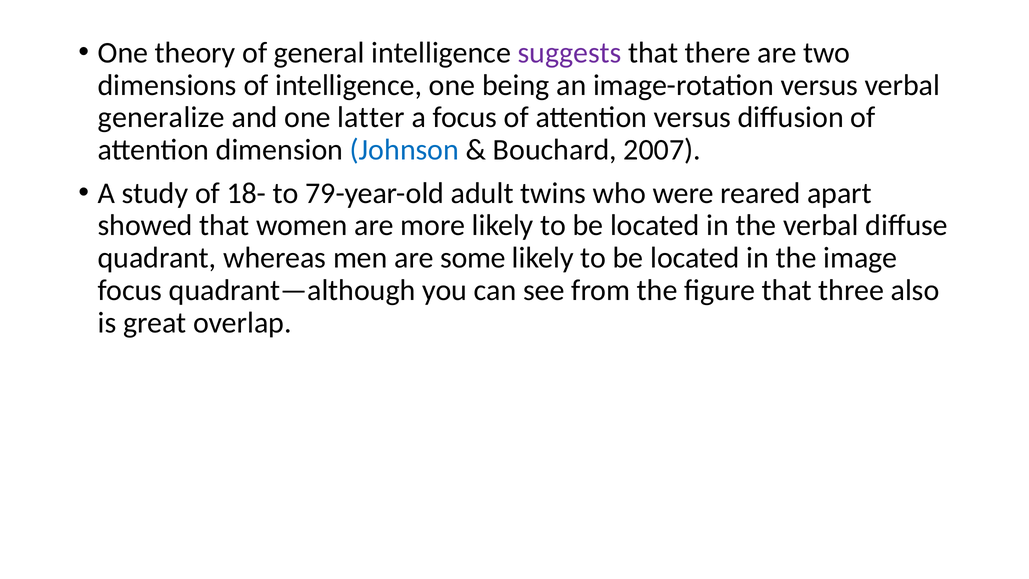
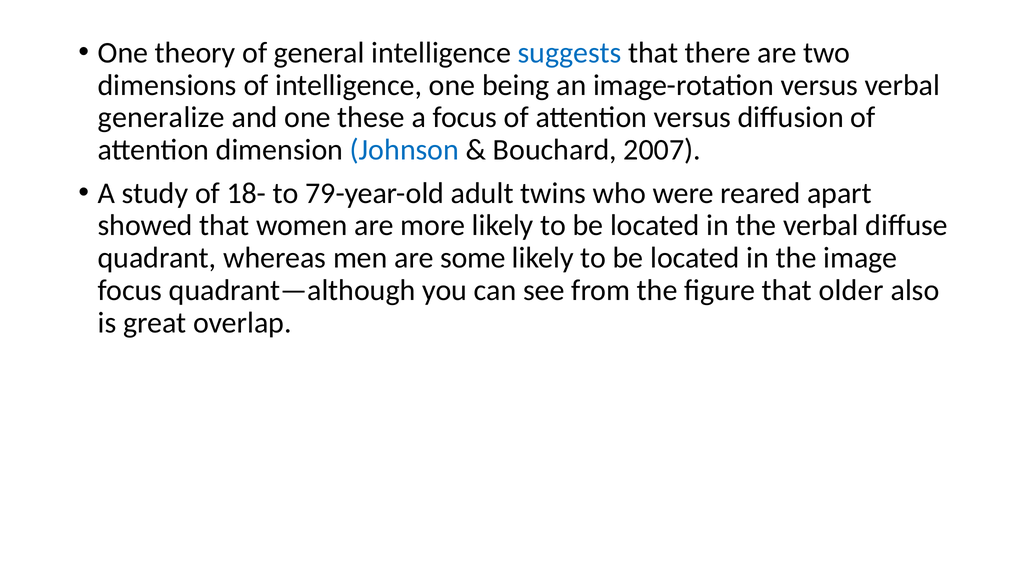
suggests colour: purple -> blue (570, 53)
latter: latter -> these (371, 117)
three: three -> older (851, 290)
